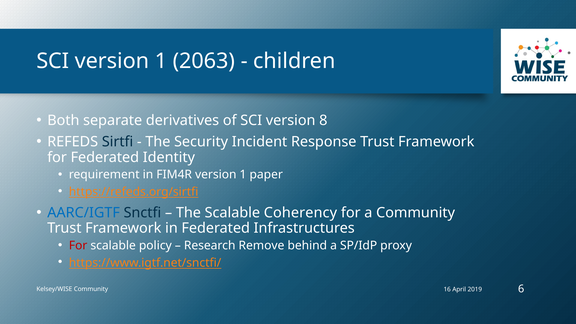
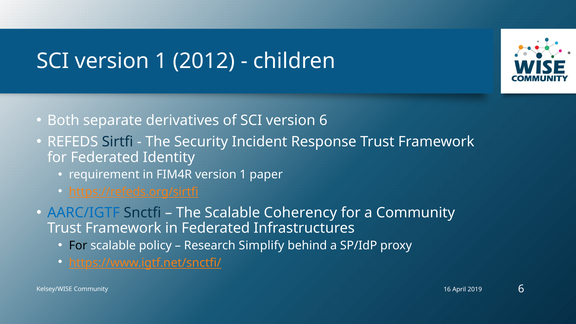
2063: 2063 -> 2012 (204, 61)
version 8: 8 -> 6 (323, 120)
For colour: red -> black (78, 245)
Remove: Remove -> Simplify (261, 245)
